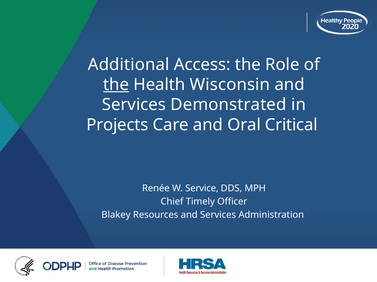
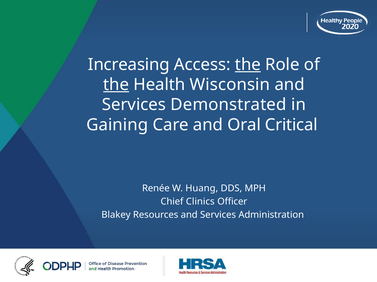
Additional: Additional -> Increasing (129, 65)
the underline: none -> present (248, 65)
Projects: Projects -> Gaining (117, 125)
Service: Service -> Huang (202, 189)
Timely: Timely -> Clinics (200, 202)
